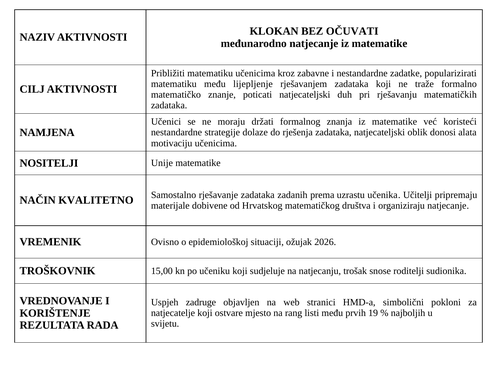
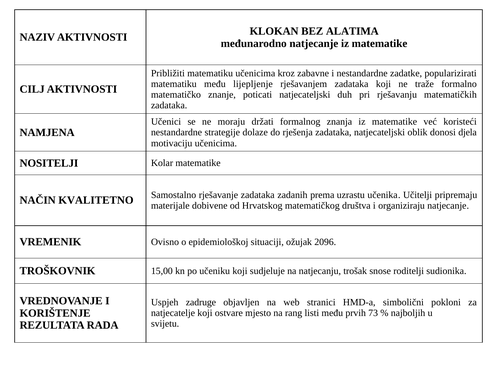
OČUVATI: OČUVATI -> ALATIMA (352, 31)
alata: alata -> djela (468, 132)
Unije: Unije -> Kolar (162, 163)
2026: 2026 -> 2096 (325, 242)
19: 19 -> 73 (373, 313)
